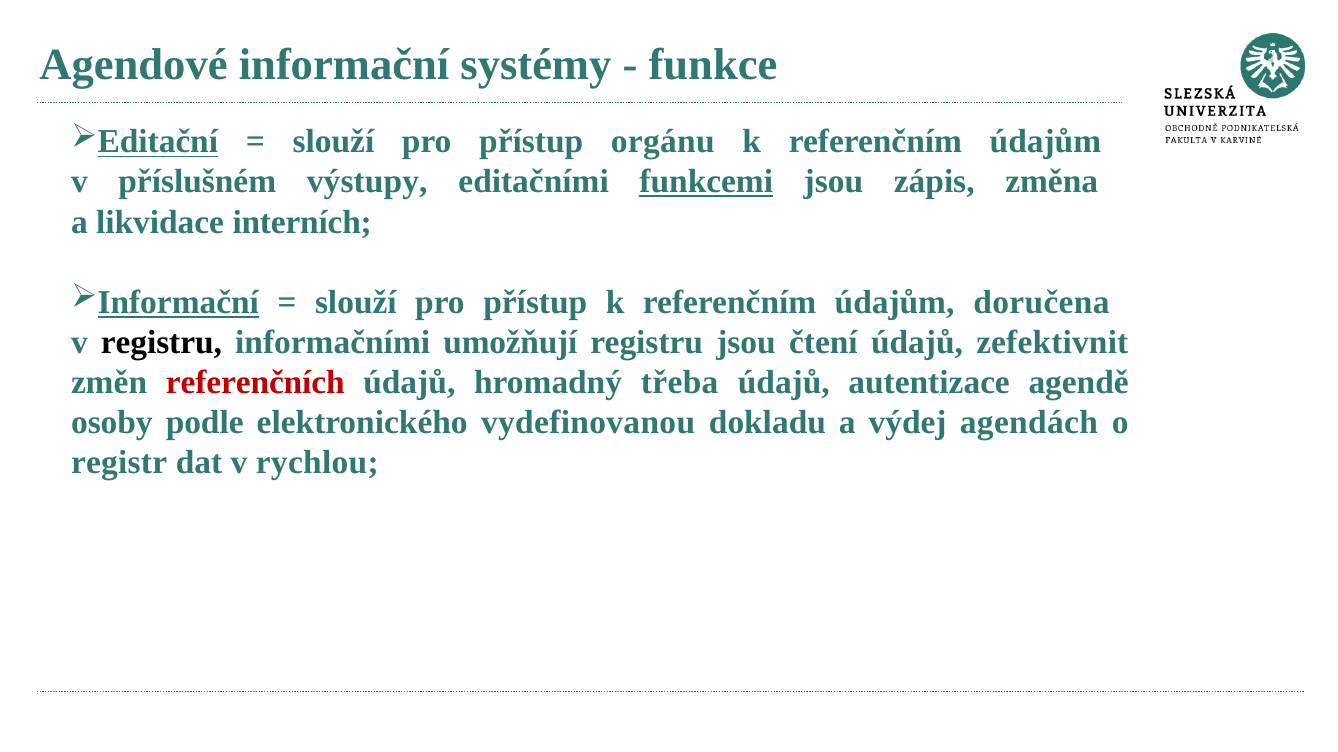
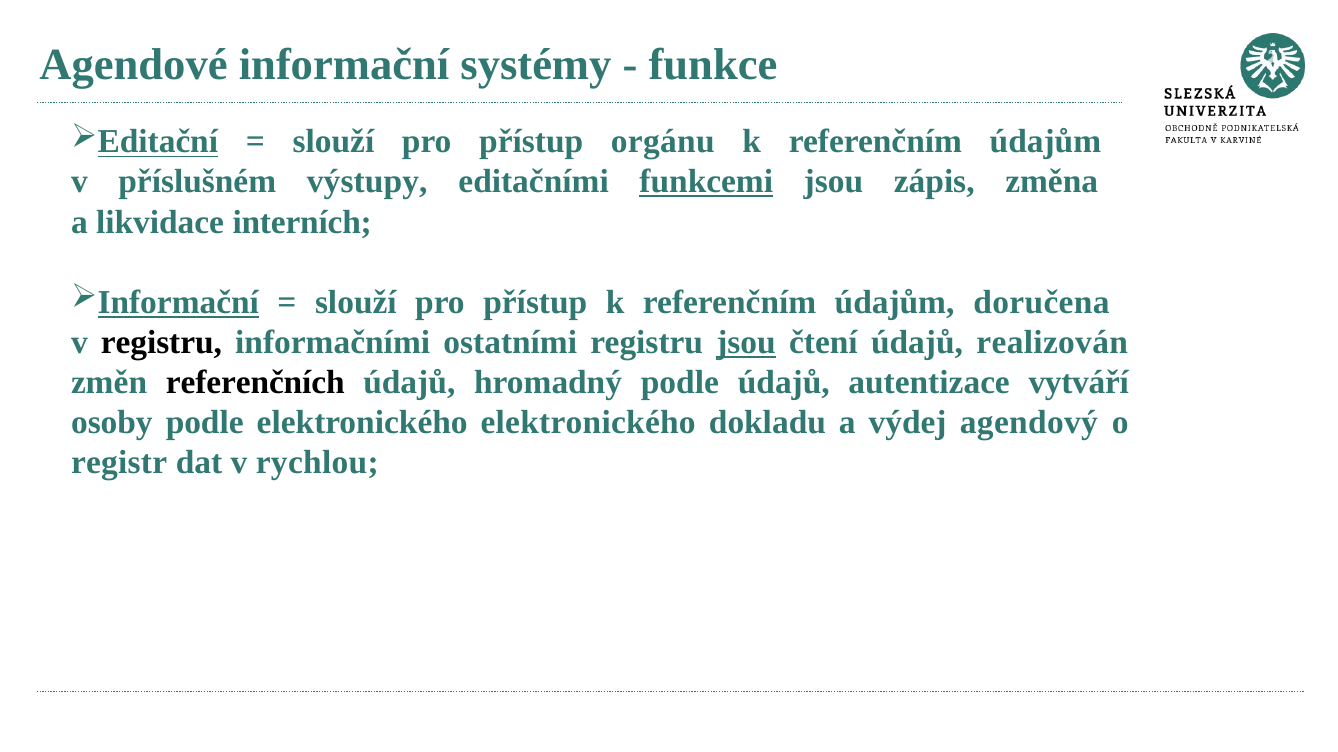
umožňují: umožňují -> ostatními (510, 343)
jsou underline: none -> present (746, 343)
zefektivnit: zefektivnit -> realizován (1052, 343)
referenčních colour: red -> black (255, 383)
hromadný třeba: třeba -> podle (680, 383)
agendě: agendě -> vytváří (1079, 383)
elektronického vydefinovanou: vydefinovanou -> elektronického (588, 423)
agendách: agendách -> agendový (1029, 423)
